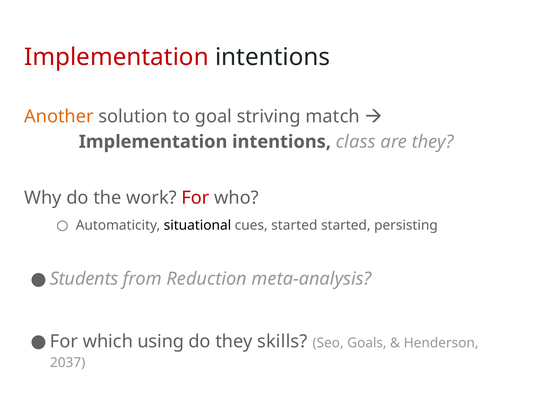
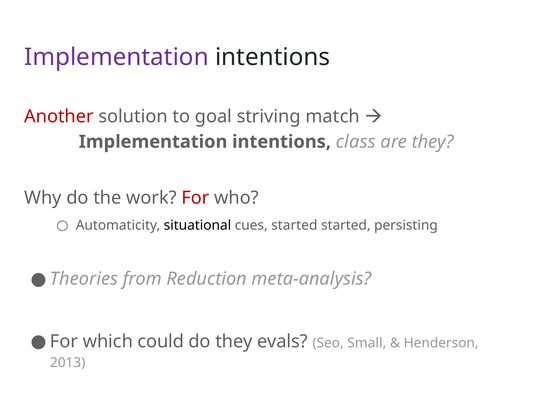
Implementation colour: red -> purple (116, 57)
Another colour: orange -> red (59, 117)
Students: Students -> Theories (84, 279)
using: using -> could (161, 342)
skills: skills -> evals (282, 342)
Goals: Goals -> Small (367, 343)
2037: 2037 -> 2013 (68, 363)
